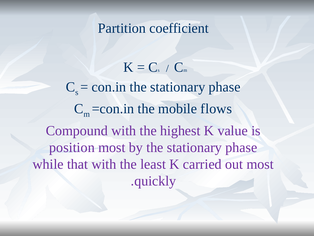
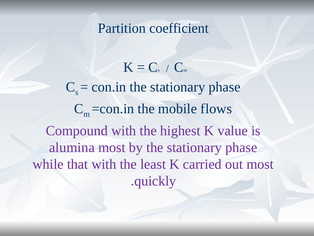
position: position -> alumina (72, 147)
